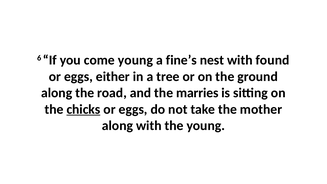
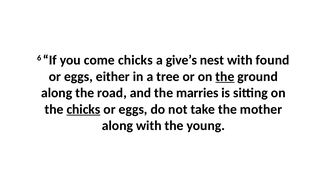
come young: young -> chicks (135, 60)
fine’s: fine’s -> give’s (181, 60)
the underline: none -> present (225, 77)
